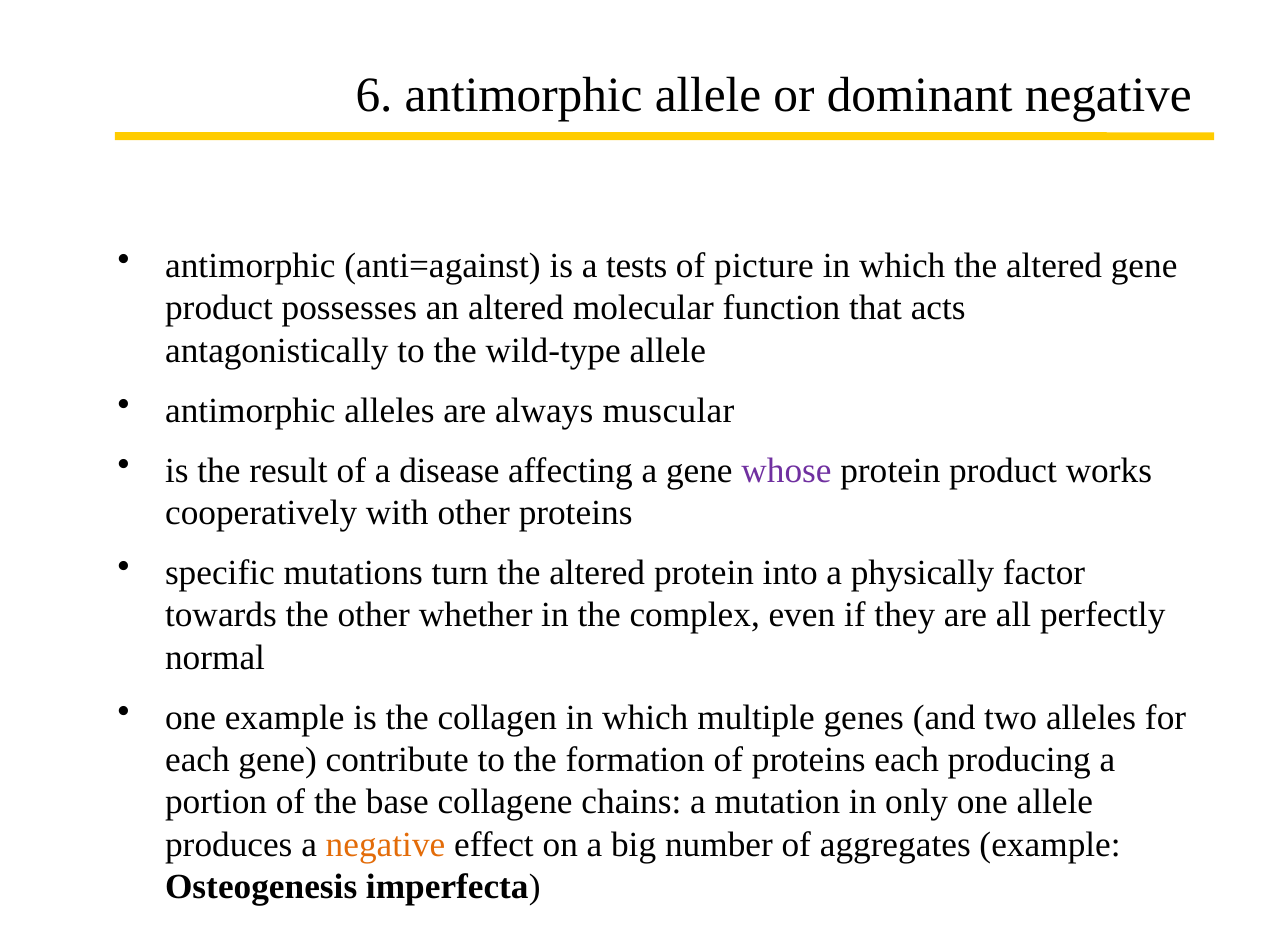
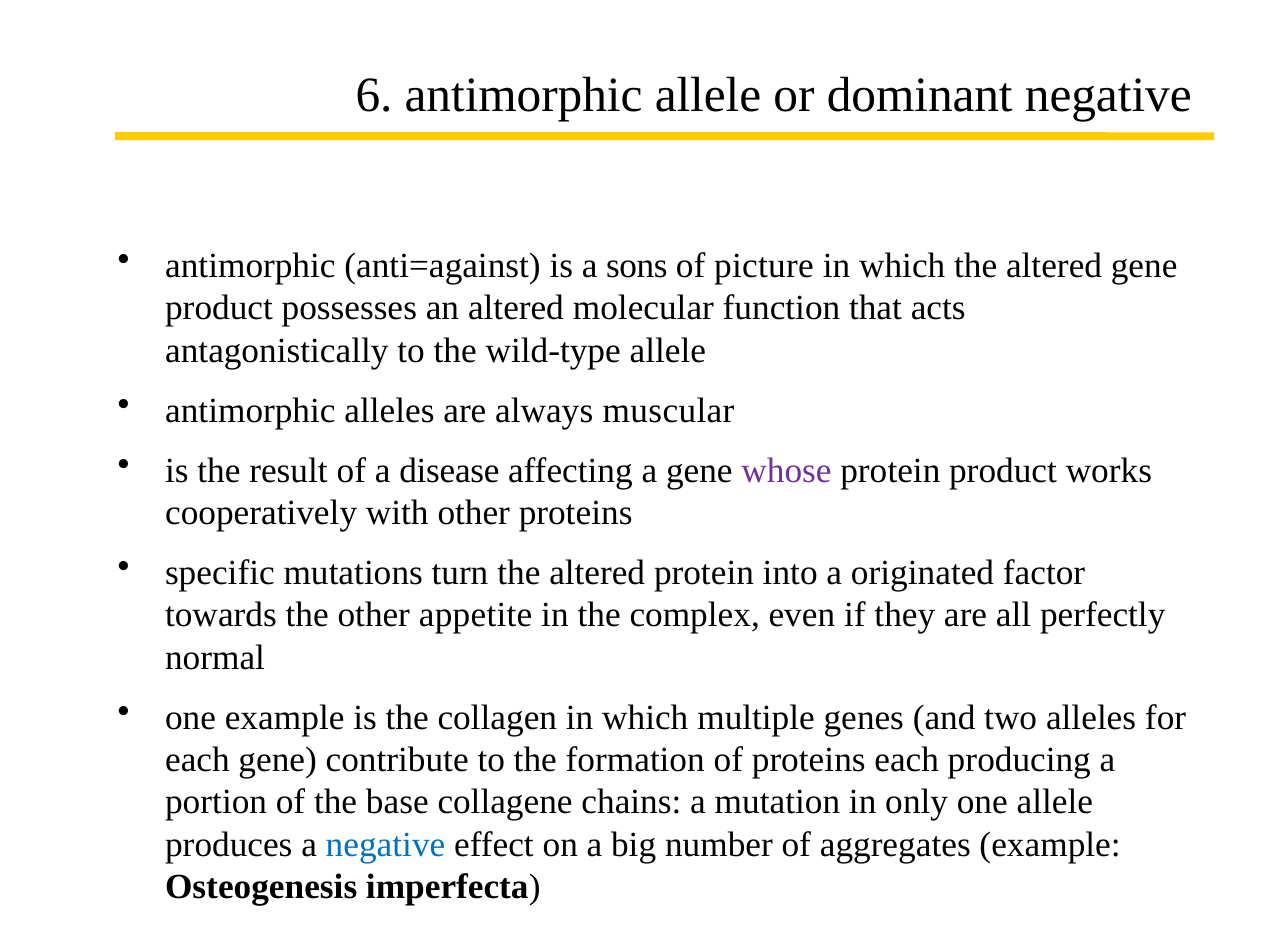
tests: tests -> sons (637, 266)
physically: physically -> originated (923, 573)
whether: whether -> appetite (476, 615)
negative colour: orange -> blue (386, 844)
